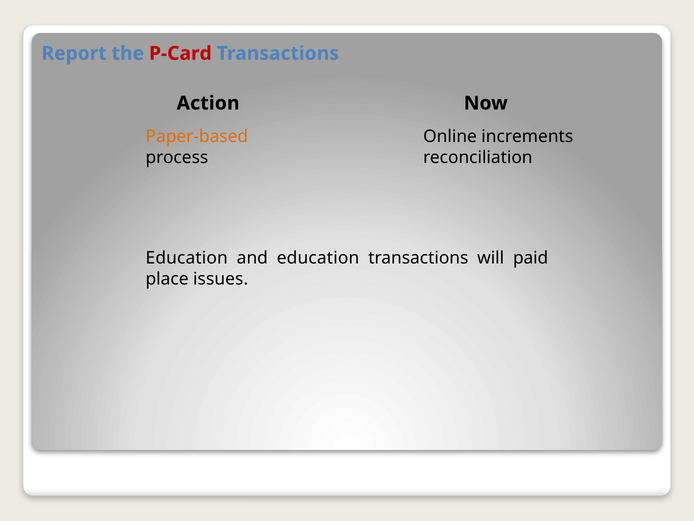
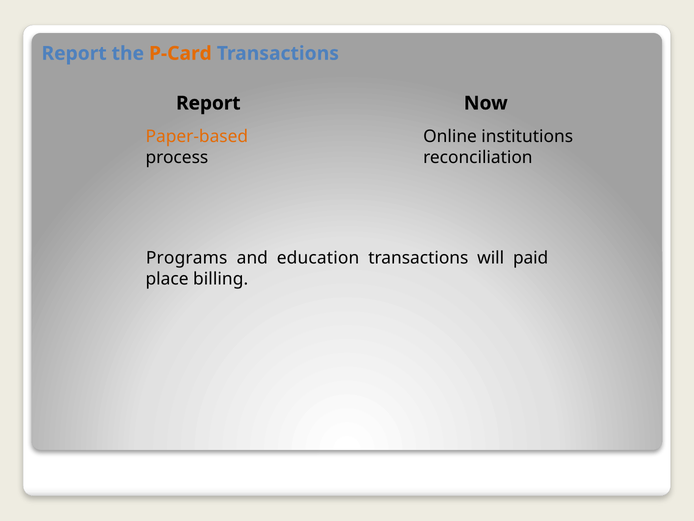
P-Card colour: red -> orange (180, 53)
Action: Action -> Report (208, 103)
increments: increments -> institutions (527, 136)
Education: Education -> Programs (187, 258)
issues: issues -> billing (221, 279)
